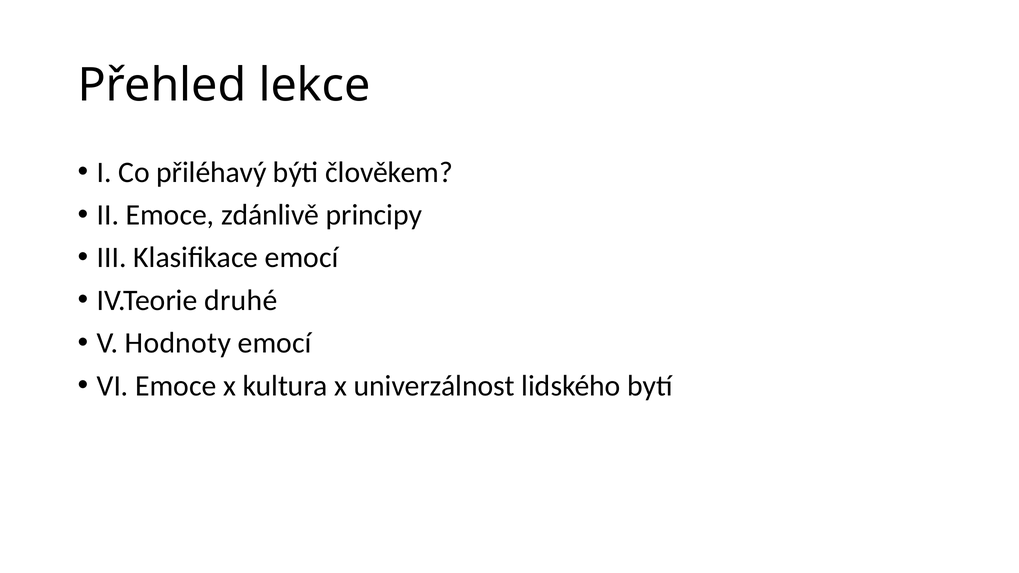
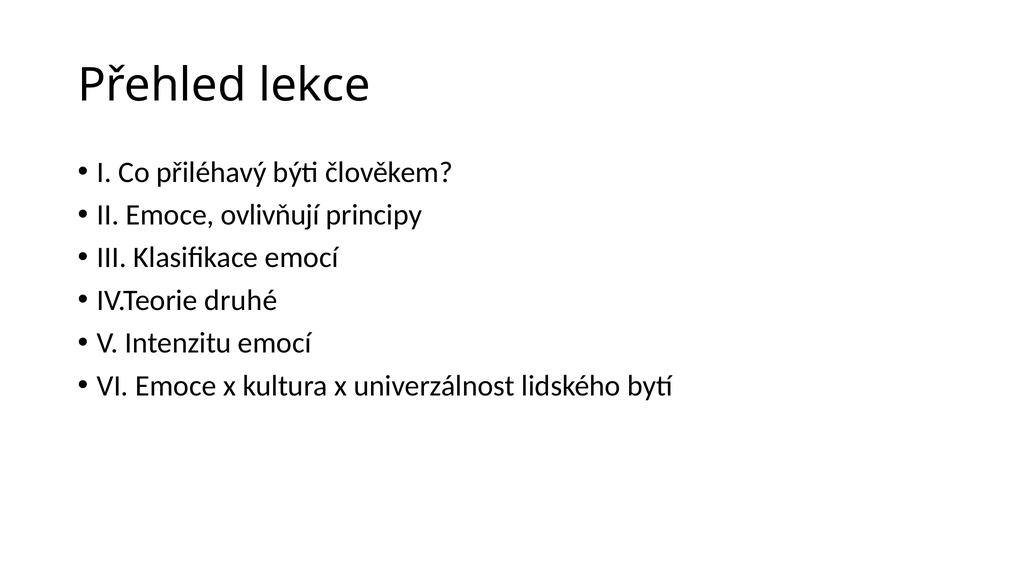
zdánlivě: zdánlivě -> ovlivňují (270, 215)
Hodnoty: Hodnoty -> Intenzitu (178, 343)
